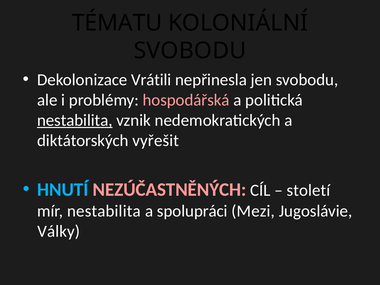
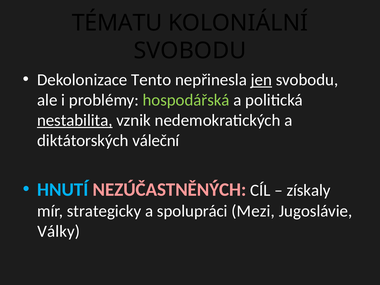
Vrátili: Vrátili -> Tento (151, 80)
jen underline: none -> present (261, 80)
hospodářská colour: pink -> light green (186, 100)
vyřešit: vyřešit -> váleční (156, 141)
století: století -> získaly (309, 190)
mír nestabilita: nestabilita -> strategicky (104, 211)
